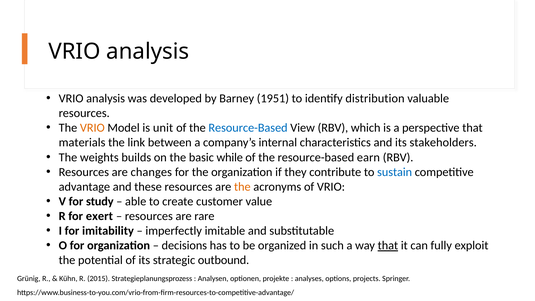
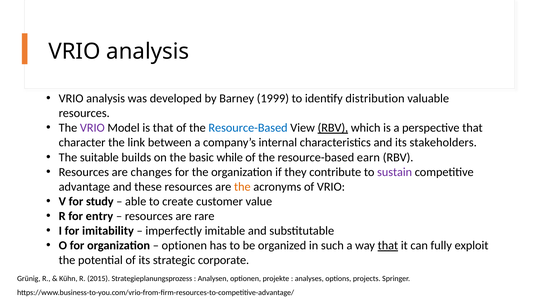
1951: 1951 -> 1999 (273, 98)
VRIO colour: orange -> purple (92, 128)
is unit: unit -> that (163, 128)
RBV underline: none -> present (333, 128)
materials: materials -> character (82, 143)
weights: weights -> suitable (99, 157)
sustain colour: blue -> purple (395, 172)
exert: exert -> entry (99, 216)
decisions: decisions -> optionen (184, 246)
outbound: outbound -> corporate (224, 260)
